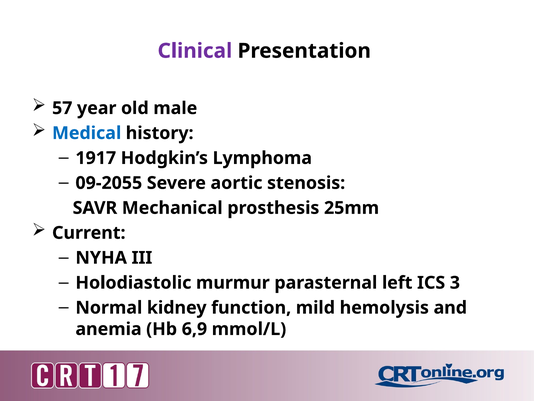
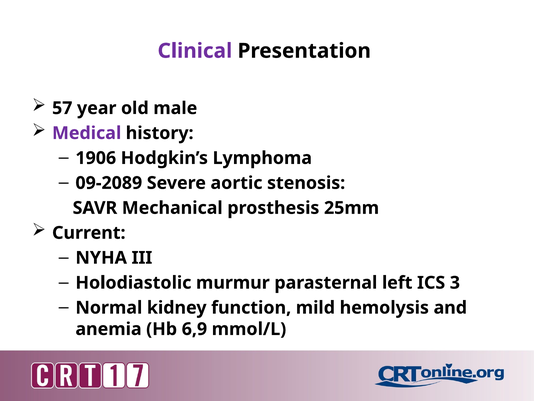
Medical colour: blue -> purple (87, 133)
1917: 1917 -> 1906 (96, 158)
09-2055: 09-2055 -> 09-2089 (109, 183)
